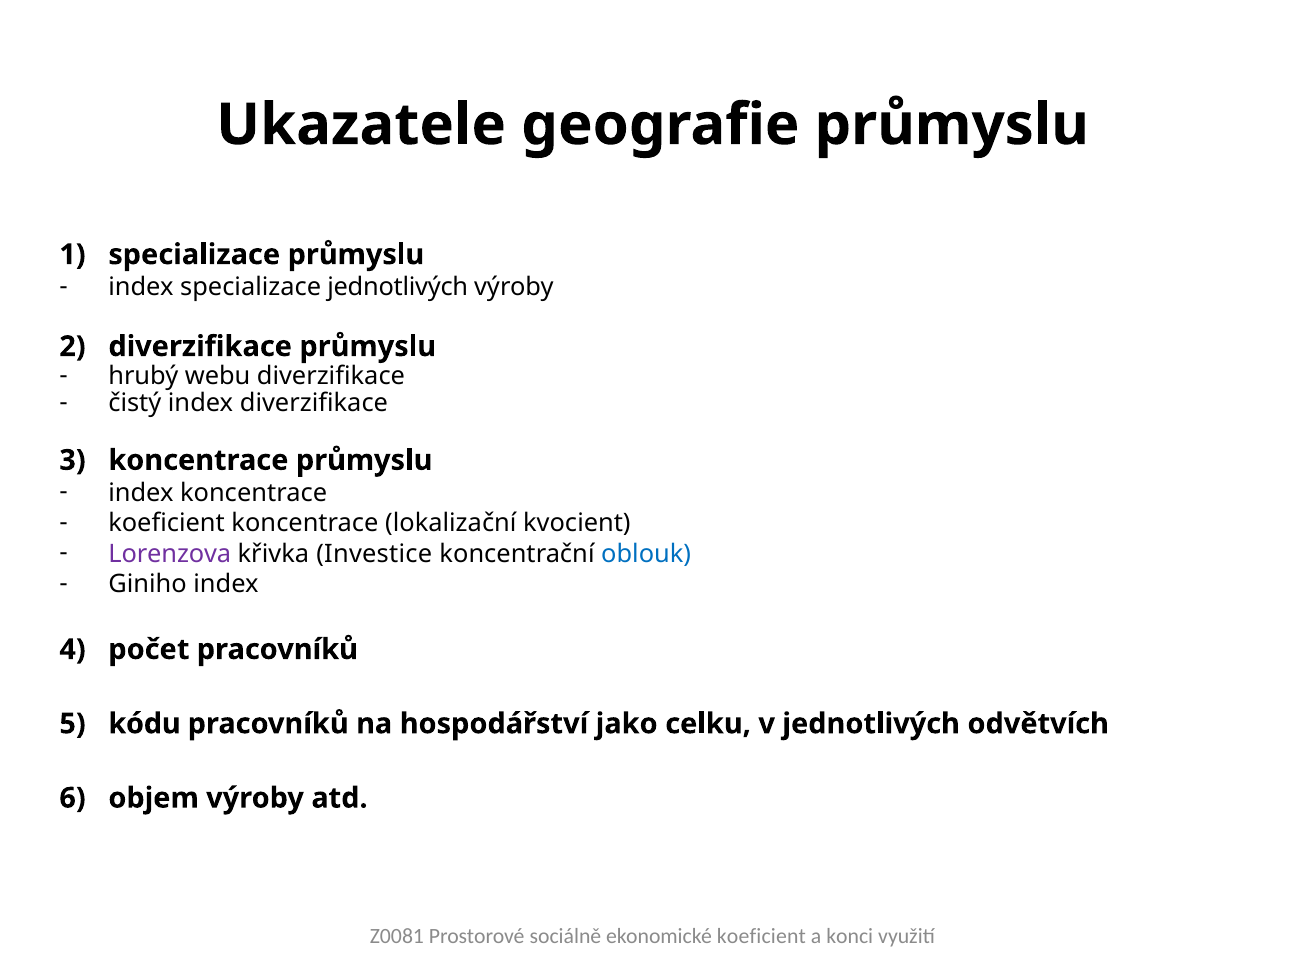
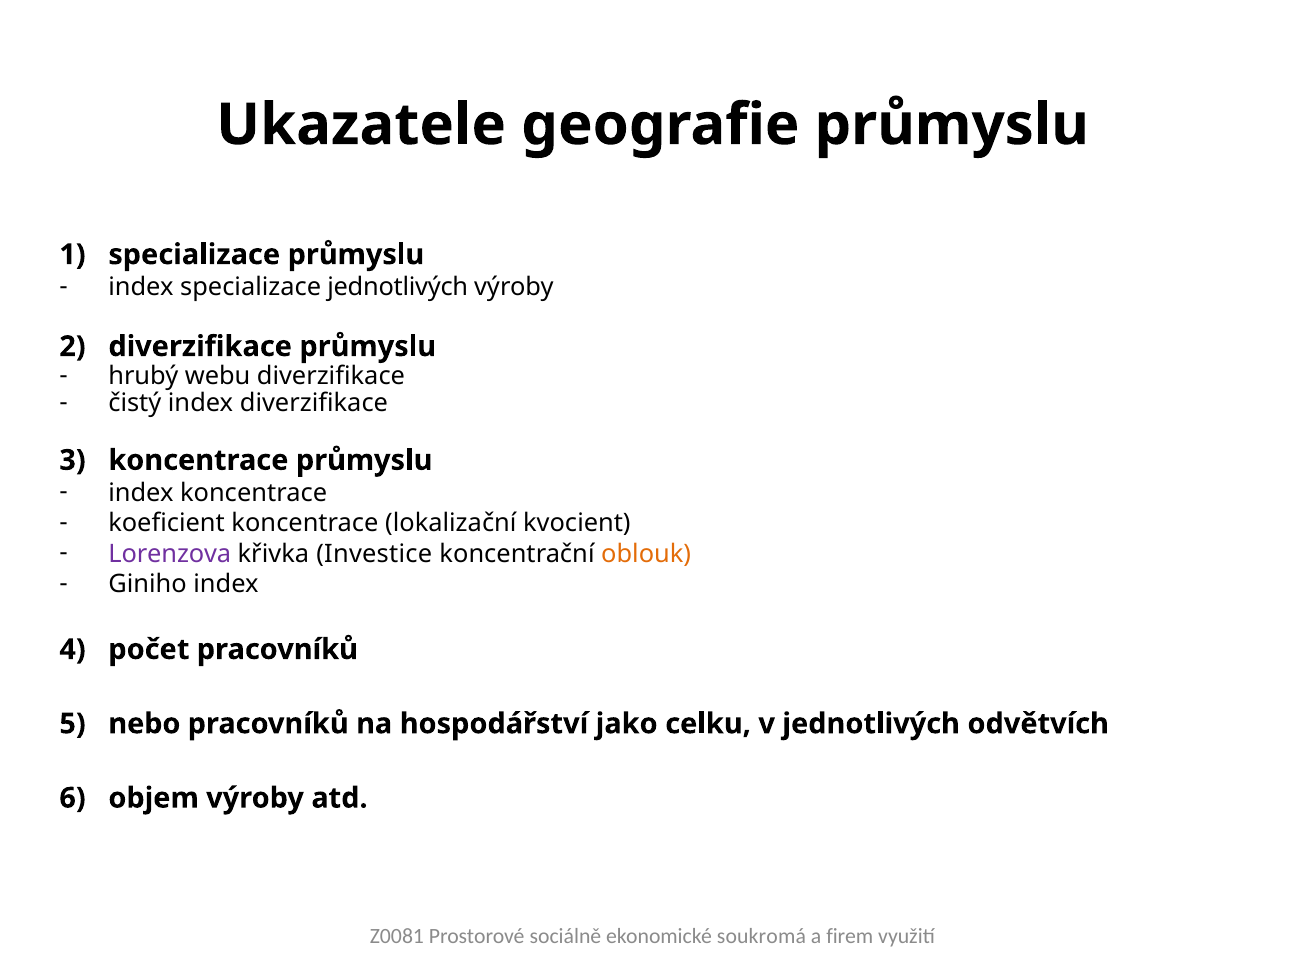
oblouk colour: blue -> orange (646, 553)
kódu: kódu -> nebo (144, 723)
ekonomické koeficient: koeficient -> soukromá (761, 935)
konci: konci -> firem (850, 935)
